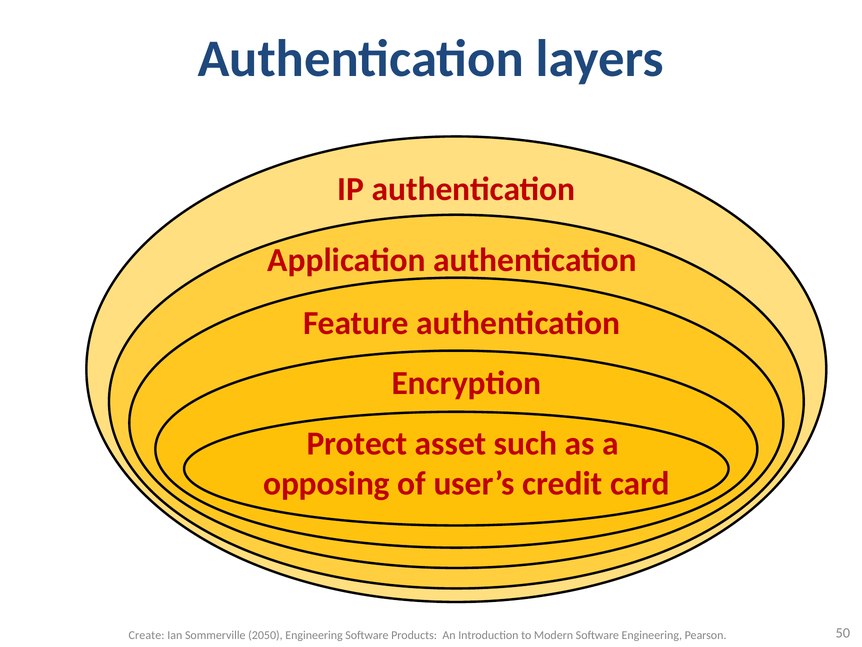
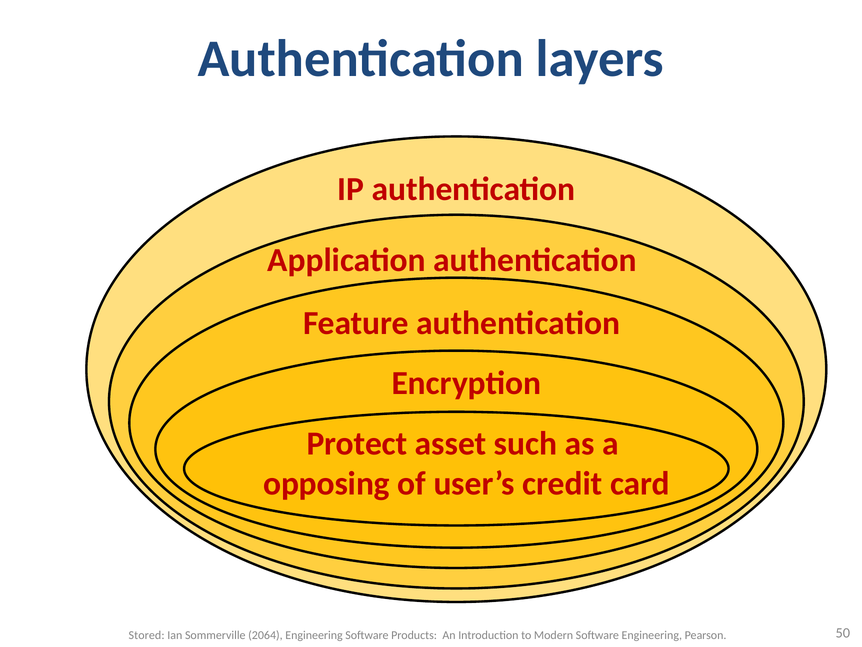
Create: Create -> Stored (147, 635)
2050: 2050 -> 2064 (265, 635)
